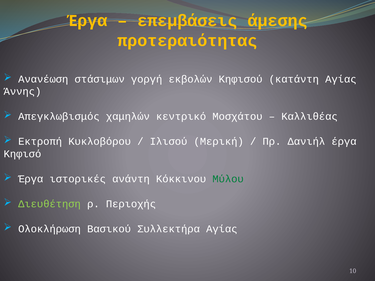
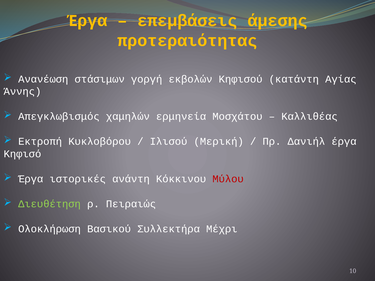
κεντρικό: κεντρικό -> ερμηνεία (181, 117)
Μύλου colour: green -> red (228, 179)
Περιοχής: Περιοχής -> Πειραιώς (131, 204)
Συλλεκτήρα Αγίας: Αγίας -> Μέχρι (222, 229)
